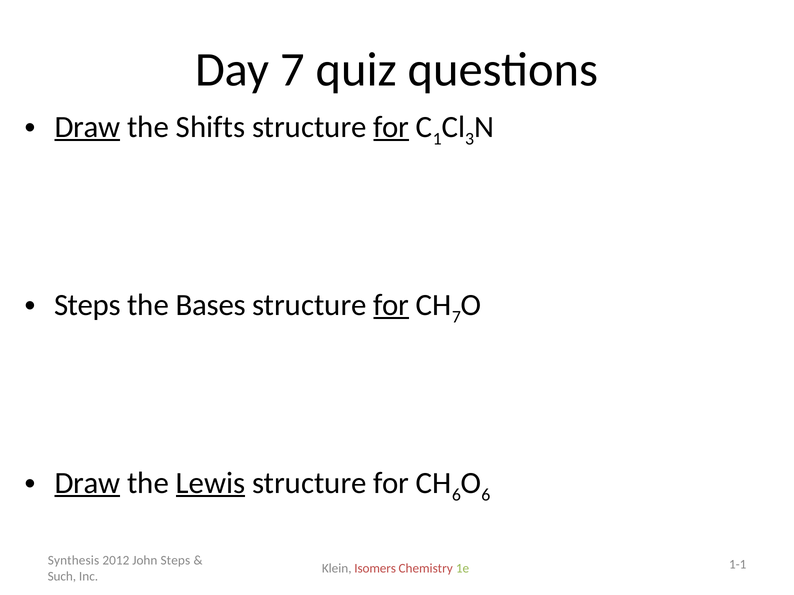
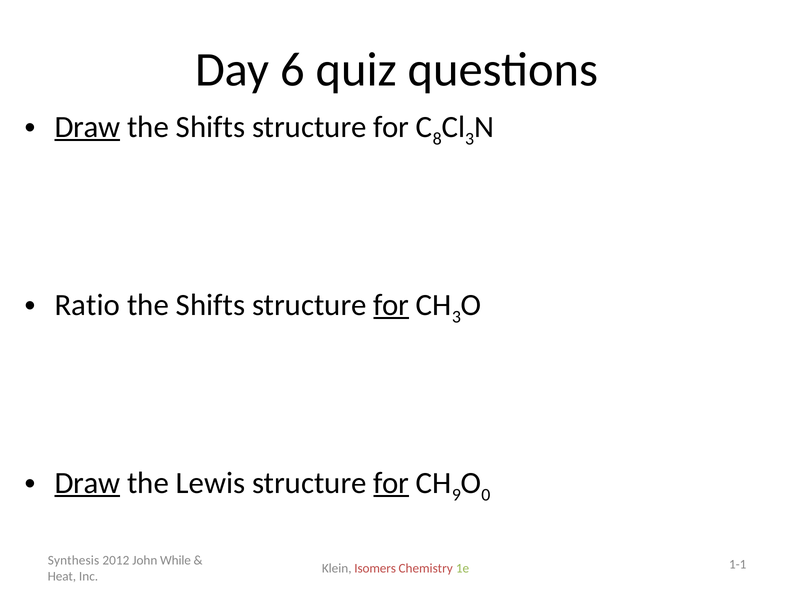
Day 7: 7 -> 6 (292, 70)
for underline: present -> none (391, 127)
1: 1 -> 8 (437, 139)
Steps: Steps -> Ratio (87, 305)
Bases: Bases -> Shifts (211, 305)
7: 7 -> 3 (456, 317)
Lewis underline: present -> none (211, 483)
for underline: none -> present (391, 483)
6: 6 -> 9 (456, 495)
6: 6 -> 0 (486, 495)
John Steps: Steps -> While (175, 561)
Such: Such -> Heat (62, 577)
